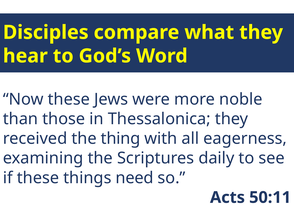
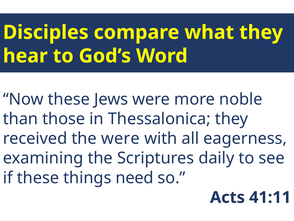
the thing: thing -> were (120, 138)
50:11: 50:11 -> 41:11 (270, 197)
